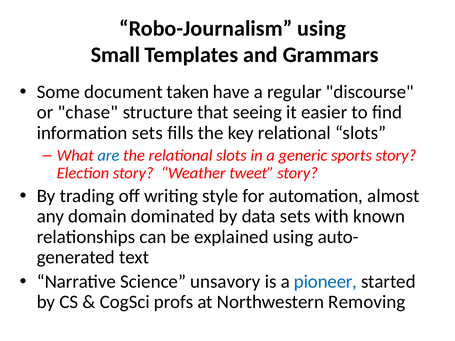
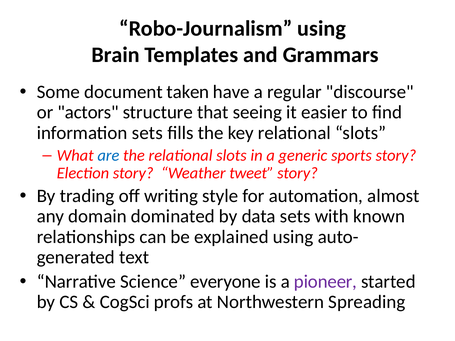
Small: Small -> Brain (115, 55)
chase: chase -> actors (88, 112)
unsavory: unsavory -> everyone (225, 282)
pioneer colour: blue -> purple (326, 282)
Removing: Removing -> Spreading (367, 302)
